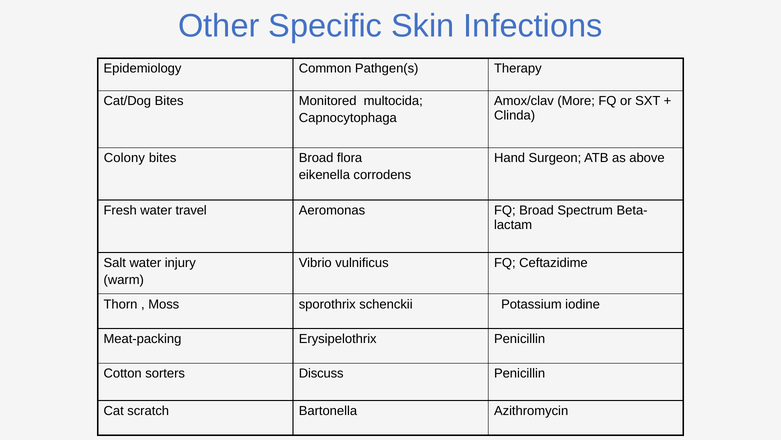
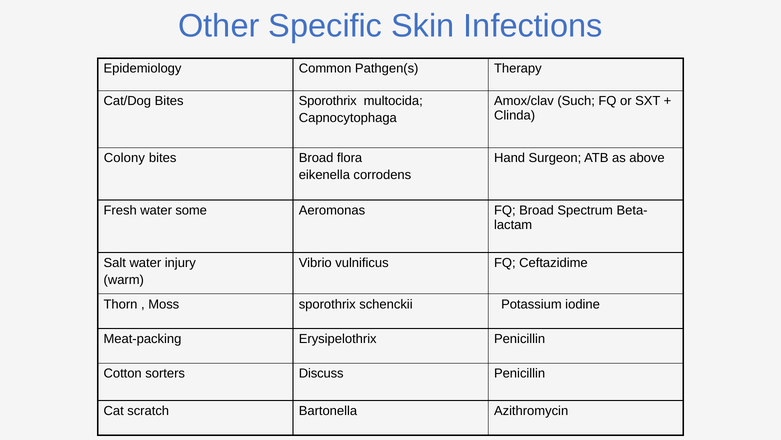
Bites Monitored: Monitored -> Sporothrix (328, 101)
More: More -> Such (576, 101)
travel: travel -> some (191, 210)
